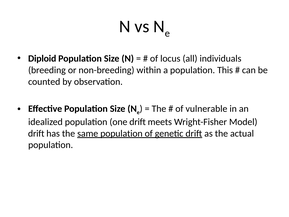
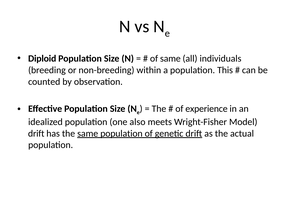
of locus: locus -> same (170, 58)
vulnerable: vulnerable -> experience (207, 109)
one drift: drift -> also (137, 122)
